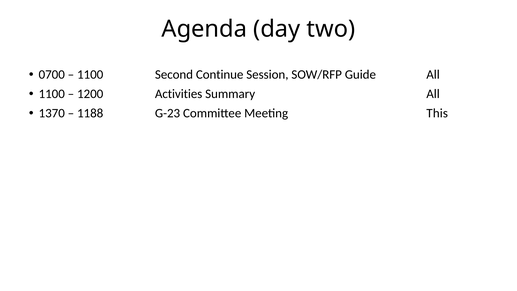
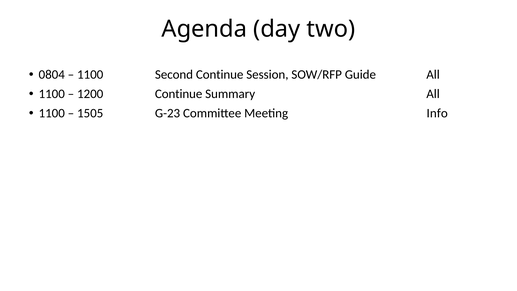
0700: 0700 -> 0804 (52, 75)
1200 Activities: Activities -> Continue (179, 94)
1370: 1370 -> 1100 (52, 113)
1188: 1188 -> 1505 (90, 113)
This: This -> Info (437, 113)
